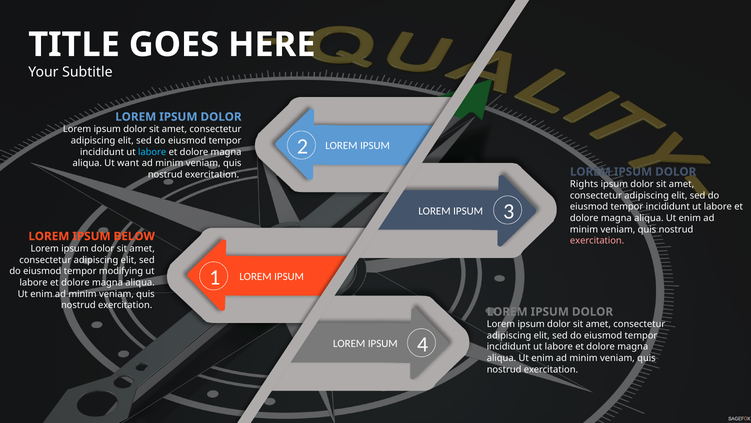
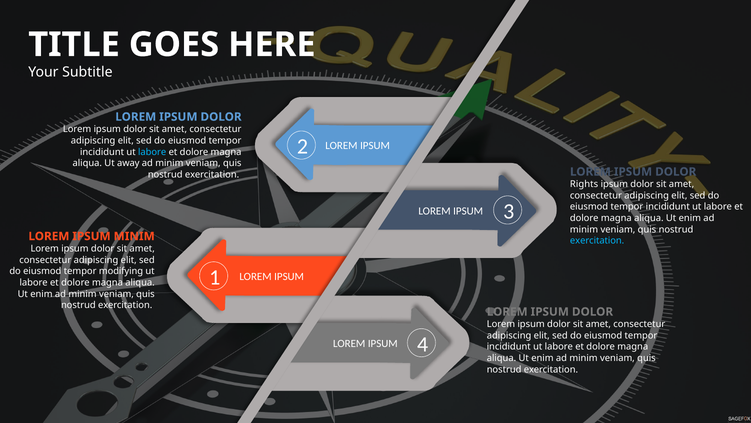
want: want -> away (128, 163)
IPSUM BELOW: BELOW -> MINIM (134, 236)
exercitation colour: pink -> light blue (597, 240)
